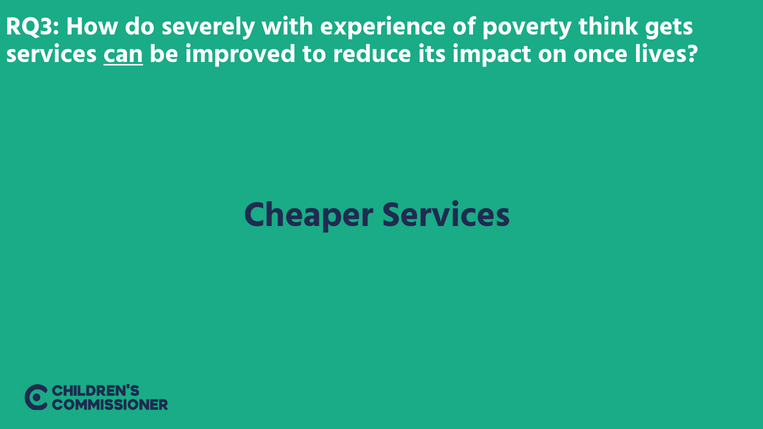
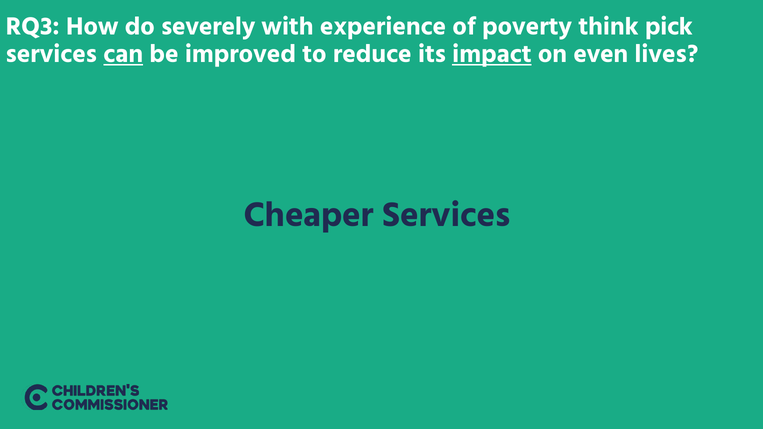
gets: gets -> pick (669, 27)
impact underline: none -> present (492, 54)
once: once -> even (601, 54)
